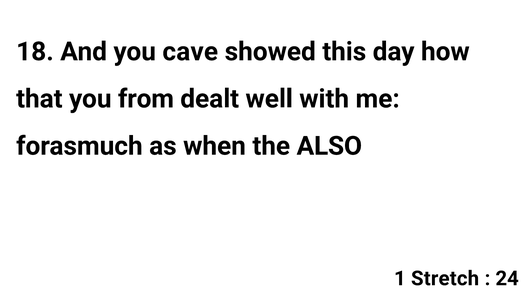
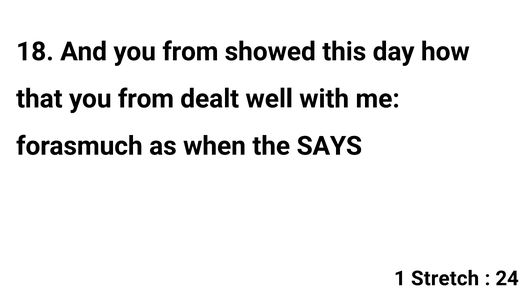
And you cave: cave -> from (190, 52)
ALSO: ALSO -> SAYS (329, 146)
